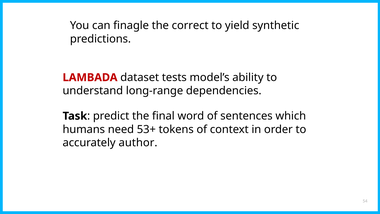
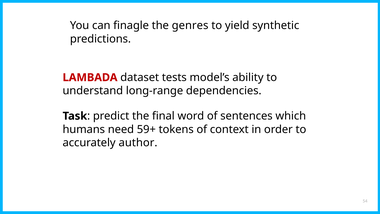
correct: correct -> genres (190, 25)
53+: 53+ -> 59+ (146, 129)
